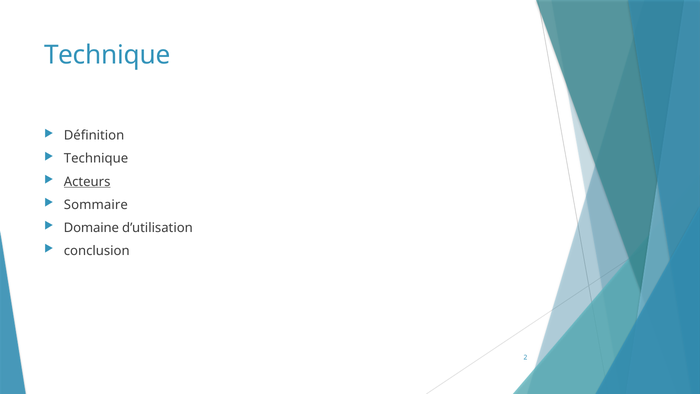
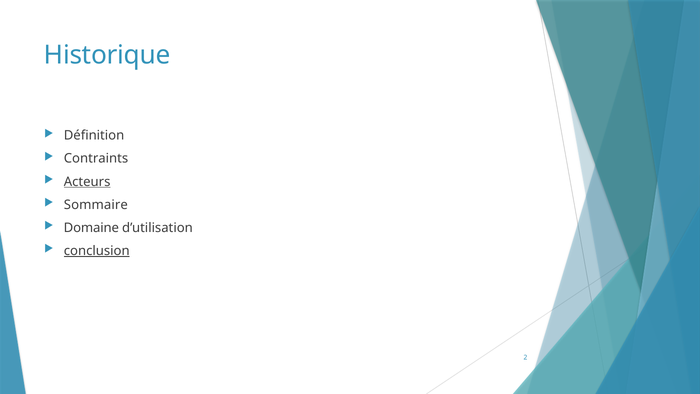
Technique: Technique -> Historique (107, 55)
Technique: Technique -> Contraints (96, 159)
conclusion underline: none -> present (97, 251)
